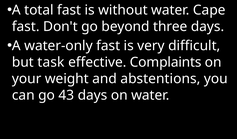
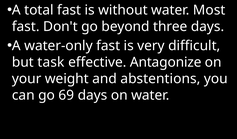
Cape: Cape -> Most (209, 10)
Complaints: Complaints -> Antagonize (166, 62)
43: 43 -> 69 (66, 95)
